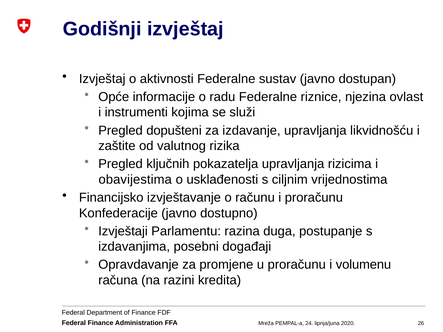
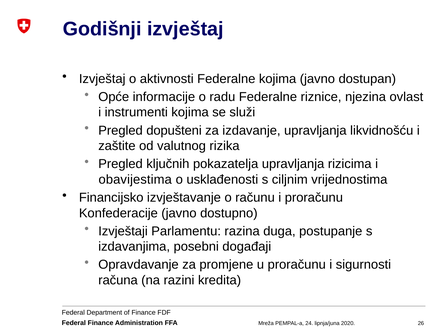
Federalne sustav: sustav -> kojima (278, 79)
volumenu: volumenu -> sigurnosti (363, 265)
